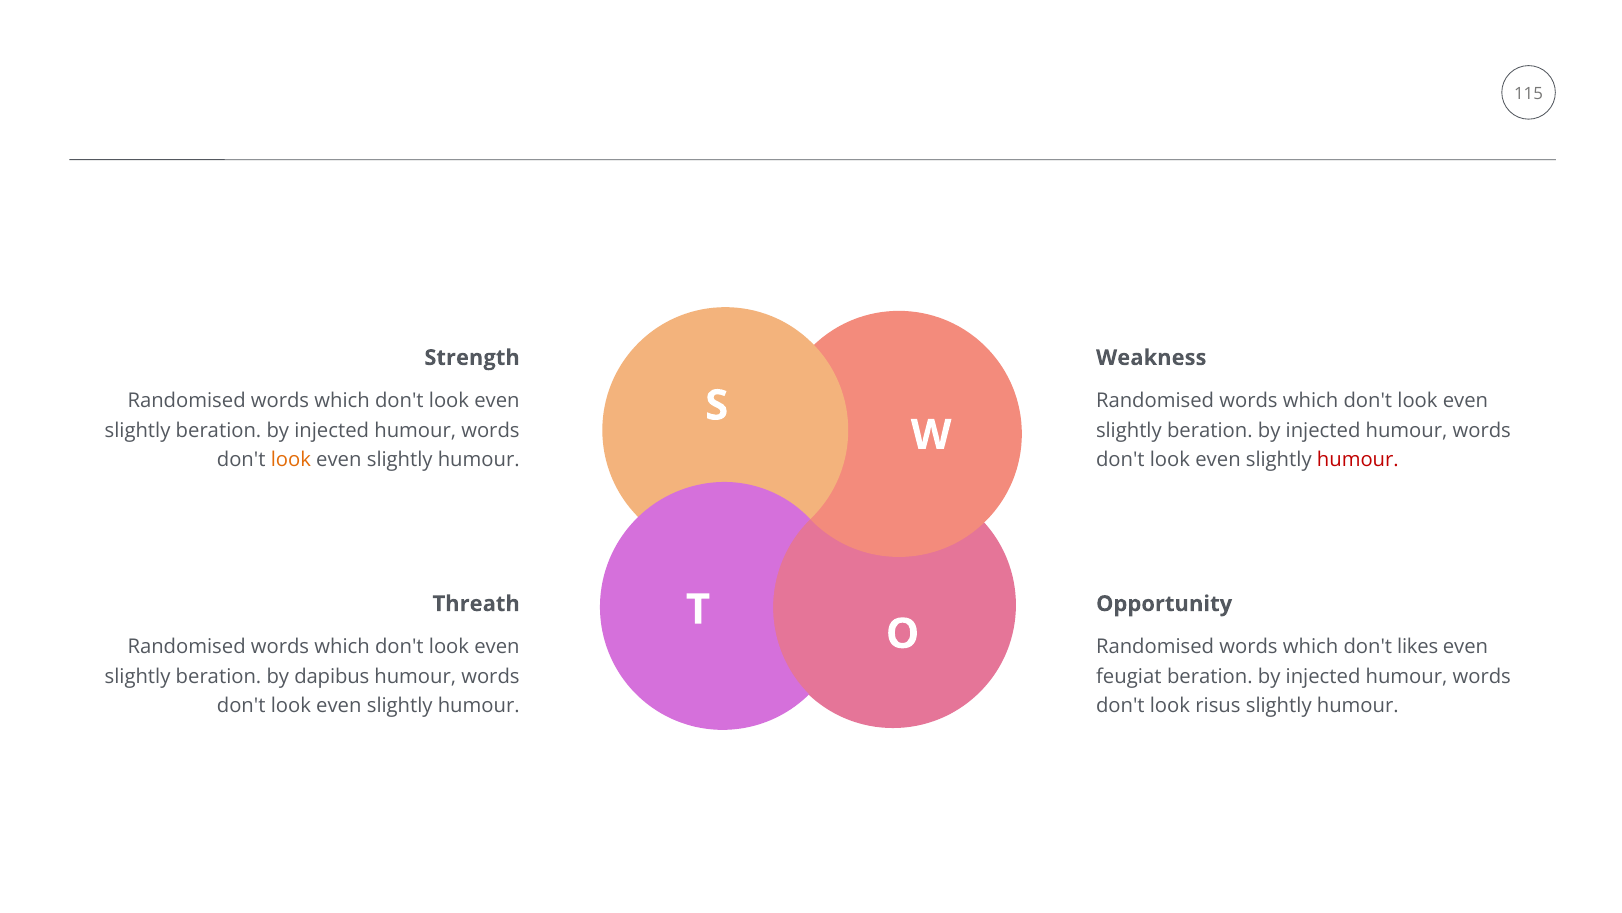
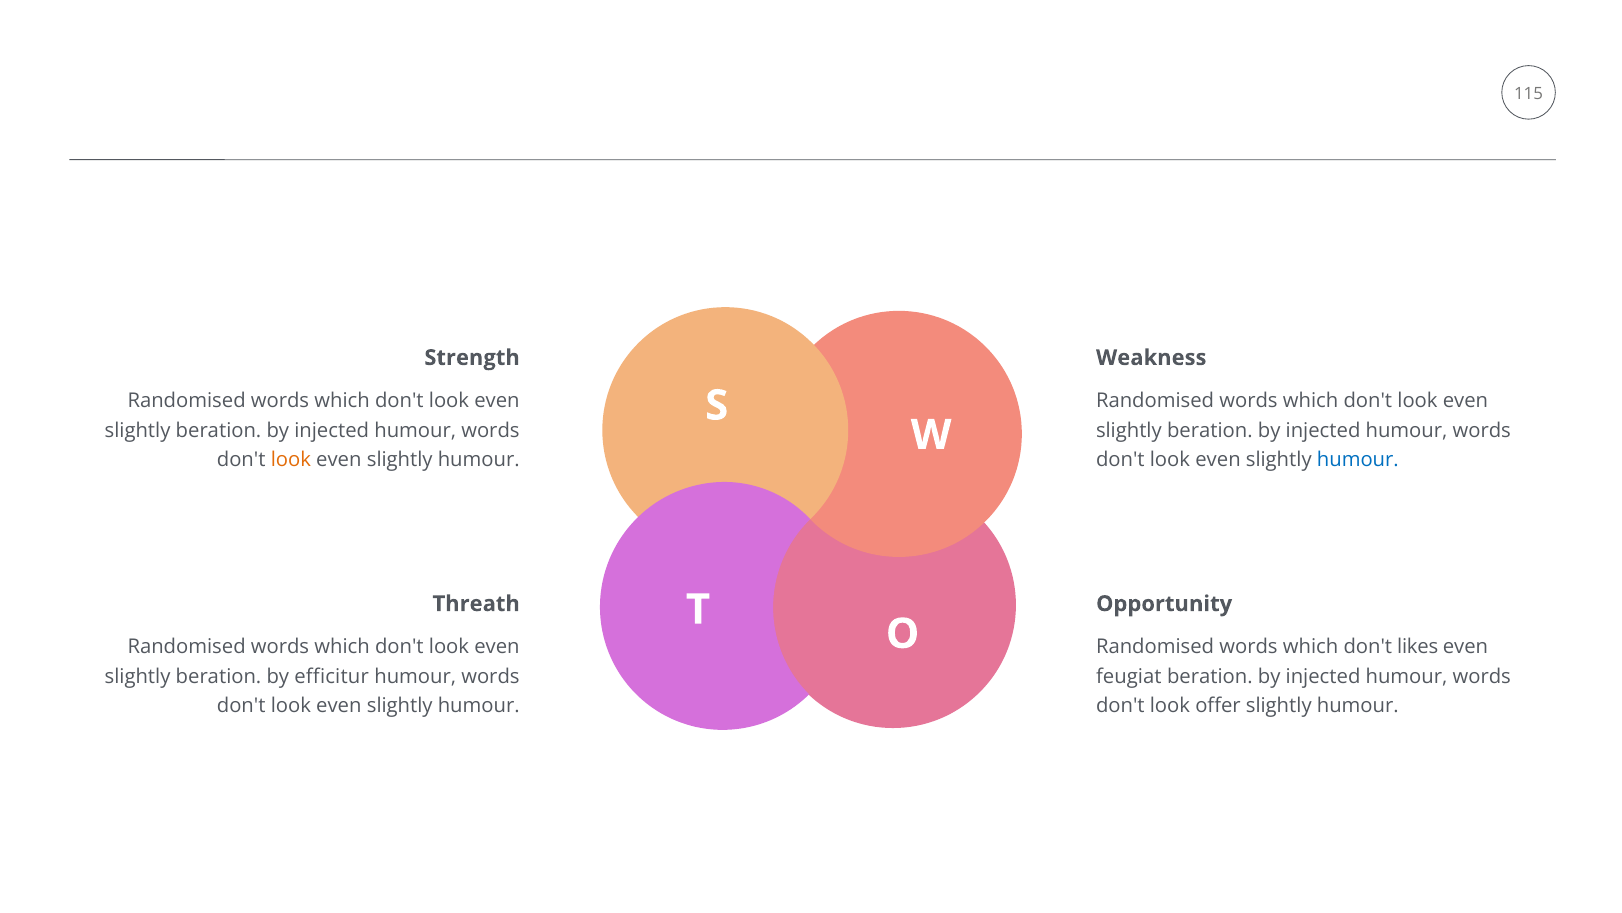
humour colour: red -> blue (1358, 459)
dapibus: dapibus -> efficitur (332, 676)
risus: risus -> offer (1218, 705)
